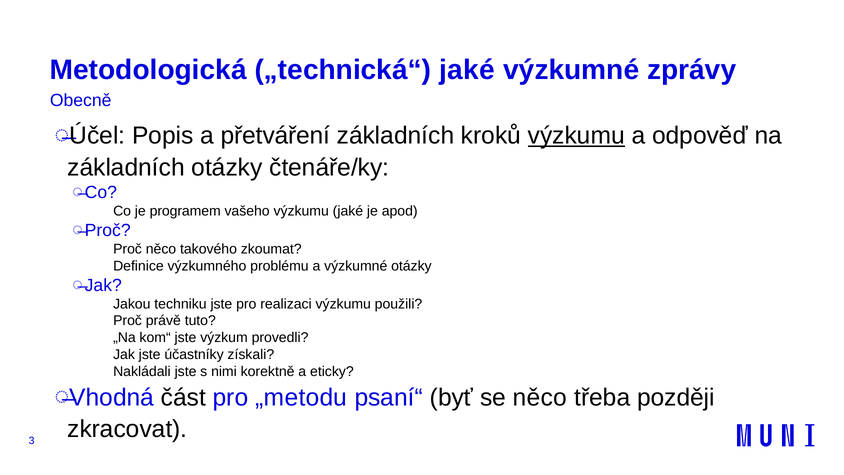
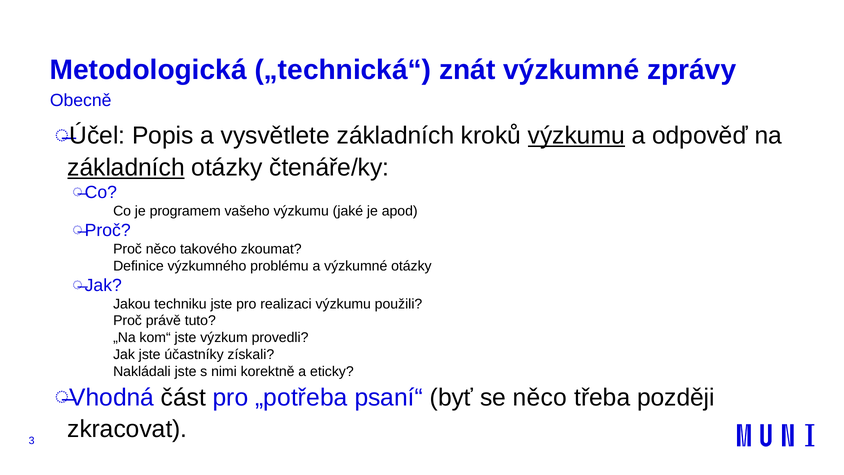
„technická“ jaké: jaké -> znát (467, 70)
přetváření: přetváření -> vysvětlete (275, 136)
základních underline: none -> present (126, 167)
„metodu: „metodu -> „potřeba (301, 397)
